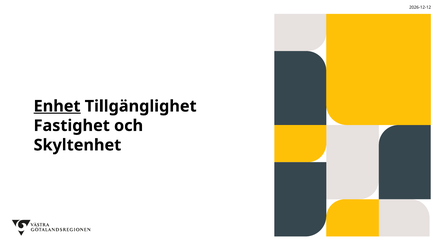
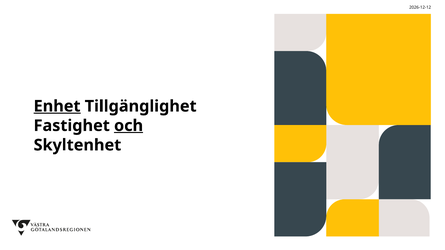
och underline: none -> present (129, 126)
